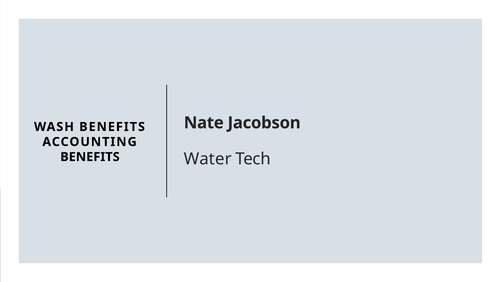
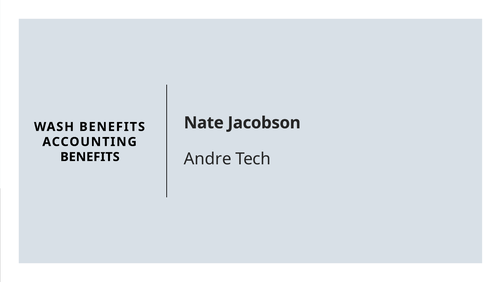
Water: Water -> Andre (208, 159)
